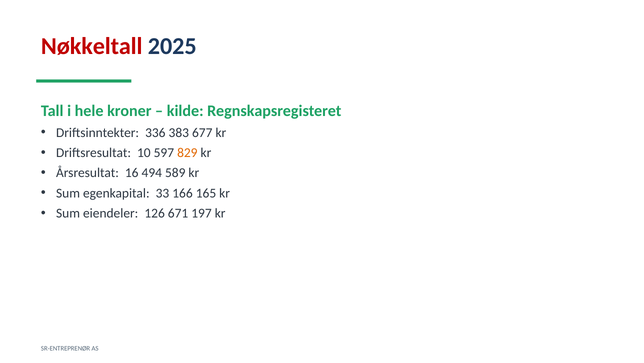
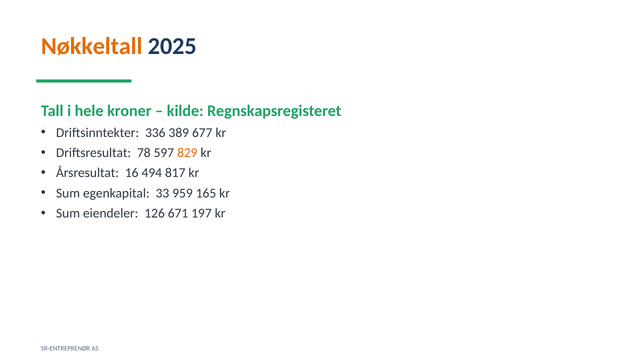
Nøkkeltall colour: red -> orange (92, 46)
383: 383 -> 389 (179, 132)
10: 10 -> 78 (144, 153)
589: 589 -> 817 (175, 173)
166: 166 -> 959 (182, 193)
